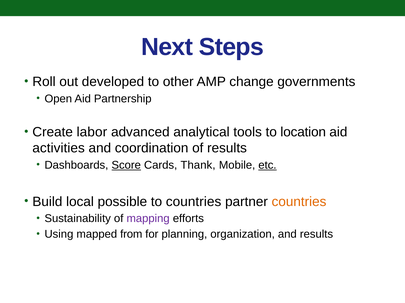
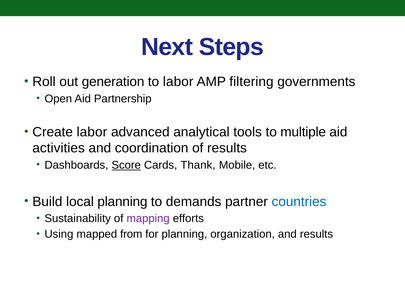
developed: developed -> generation (113, 82)
to other: other -> labor (178, 82)
change: change -> filtering (251, 82)
location: location -> multiple (303, 132)
etc underline: present -> none (267, 165)
local possible: possible -> planning (122, 202)
to countries: countries -> demands (194, 202)
countries colour: orange -> blue (299, 202)
